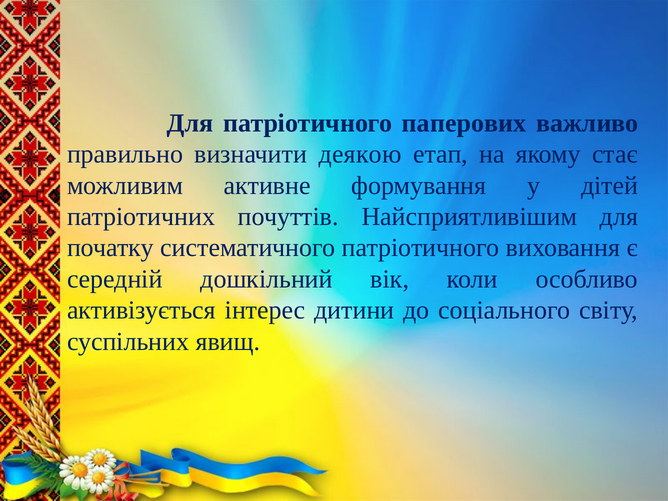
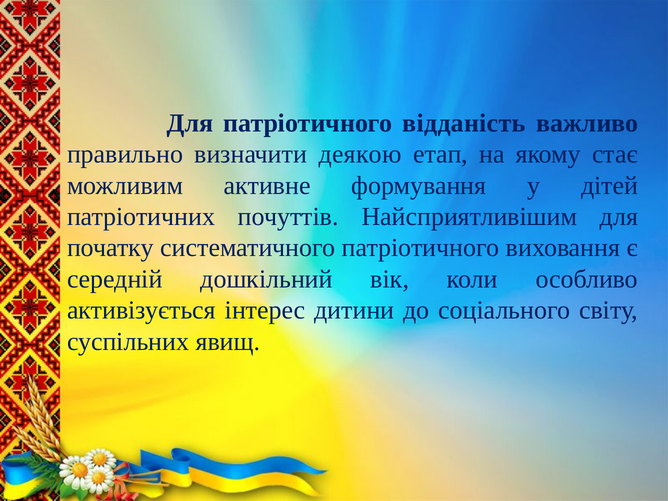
паперових: паперових -> відданість (464, 123)
